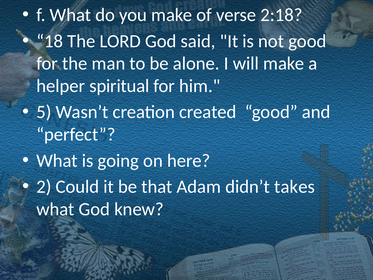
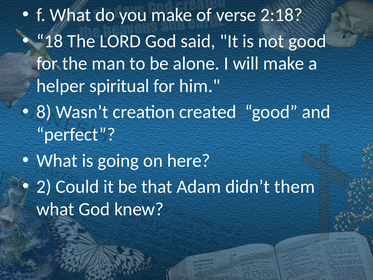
5: 5 -> 8 (44, 112)
takes: takes -> them (295, 187)
